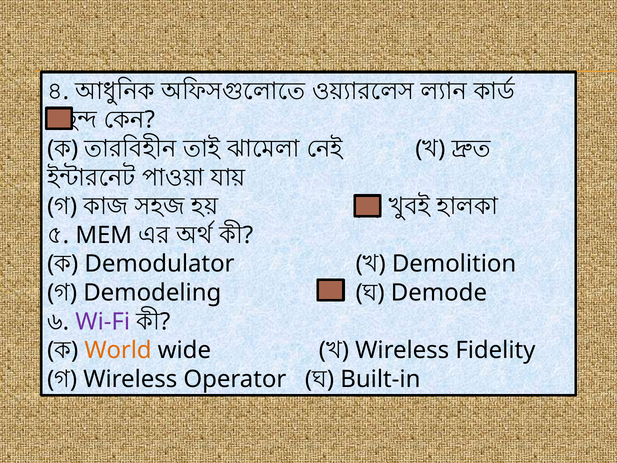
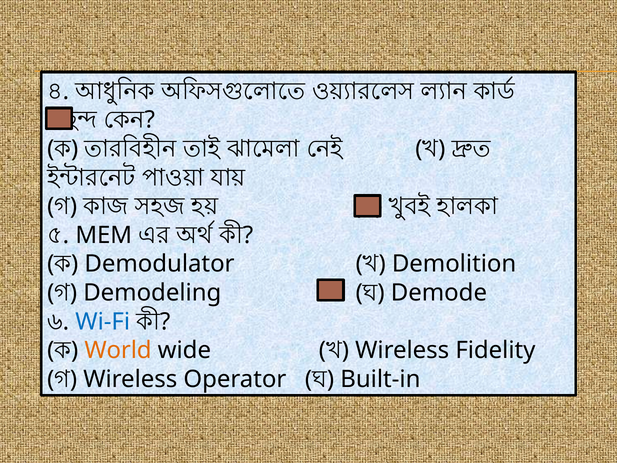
Wi-Fi colour: purple -> blue (103, 322)
